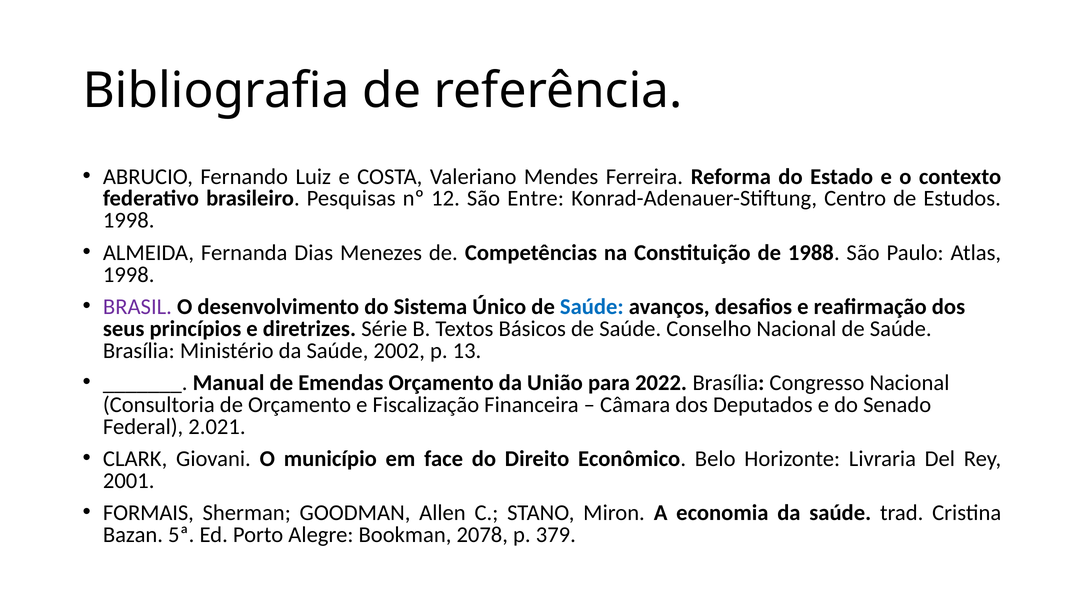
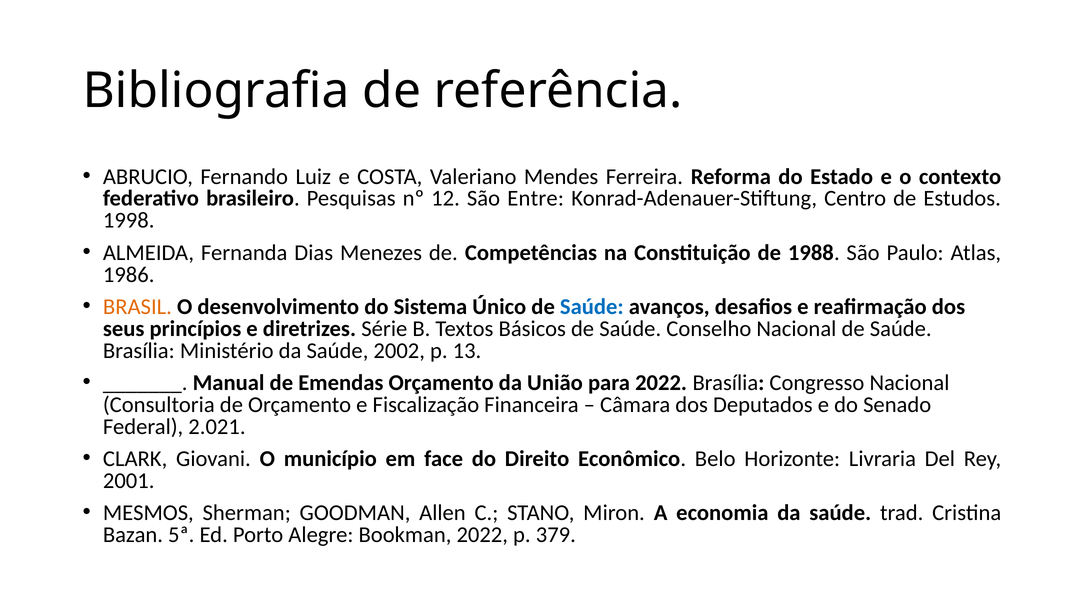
1998: 1998 -> 1986 (129, 274)
BRASIL colour: purple -> orange (137, 307)
FORMAIS: FORMAIS -> MESMOS (148, 513)
Bookman 2078: 2078 -> 2022 (482, 535)
